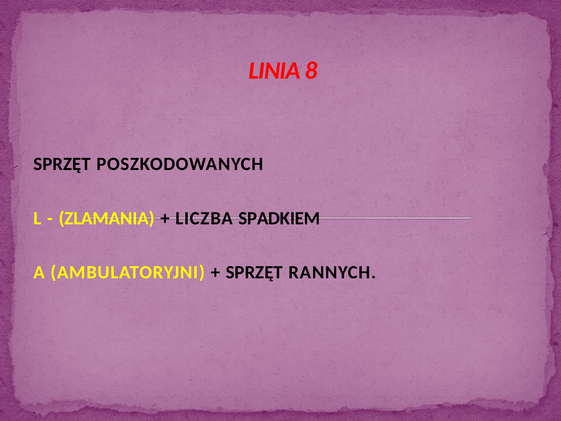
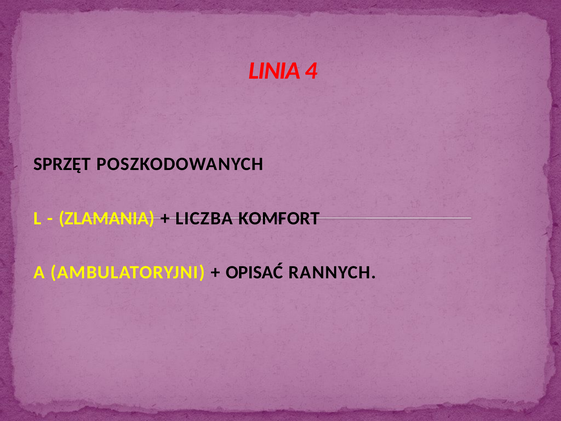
8: 8 -> 4 (311, 71)
SPADKIEM: SPADKIEM -> KOMFORT (279, 218)
SPRZĘT: SPRZĘT -> OPISAĆ (254, 272)
